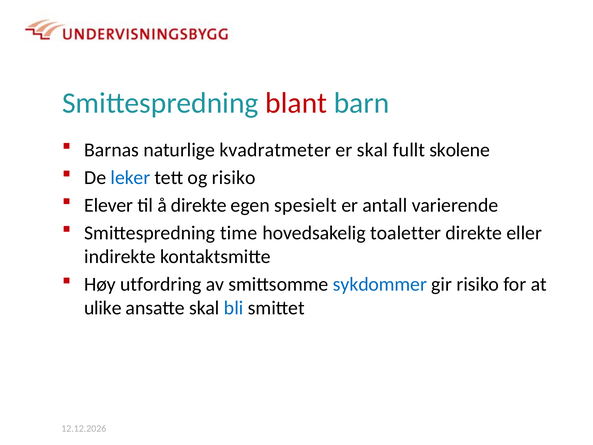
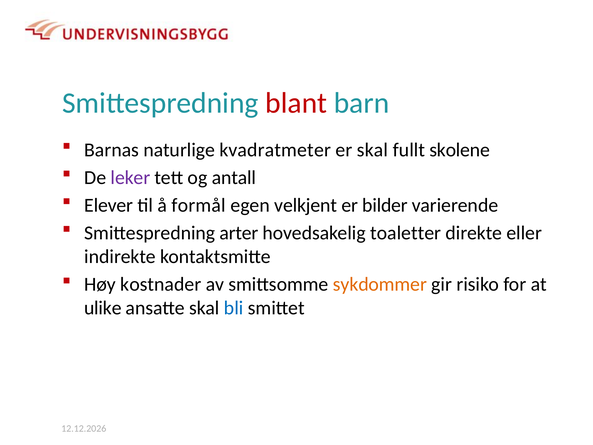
leker colour: blue -> purple (130, 178)
og risiko: risiko -> antall (234, 178)
å direkte: direkte -> formål (199, 205)
spesielt: spesielt -> velkjent (306, 205)
antall: antall -> bilder (385, 205)
time: time -> arter (239, 233)
utfordring: utfordring -> kostnader (161, 284)
sykdommer colour: blue -> orange (380, 284)
